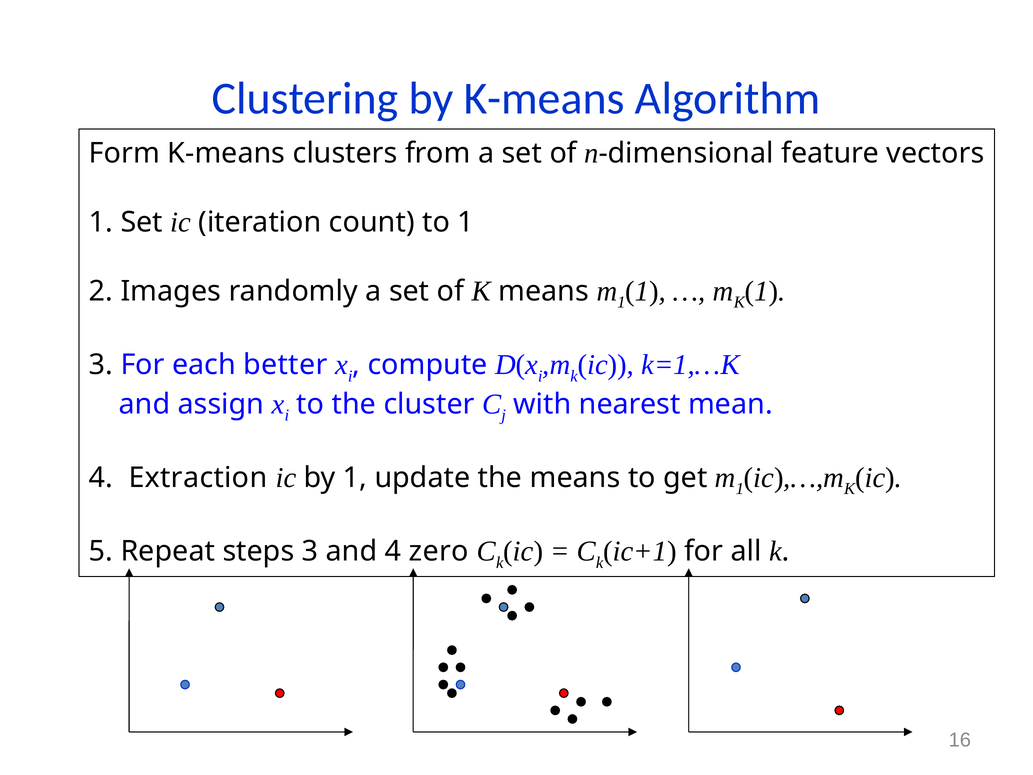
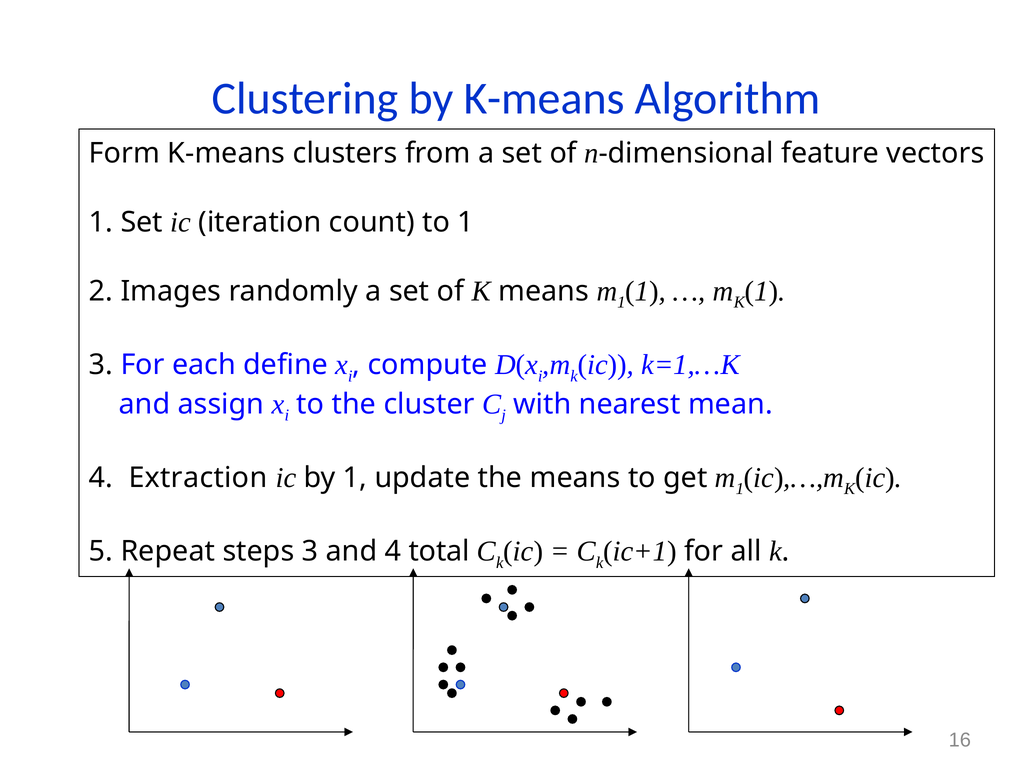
better: better -> define (286, 365)
zero: zero -> total (439, 551)
